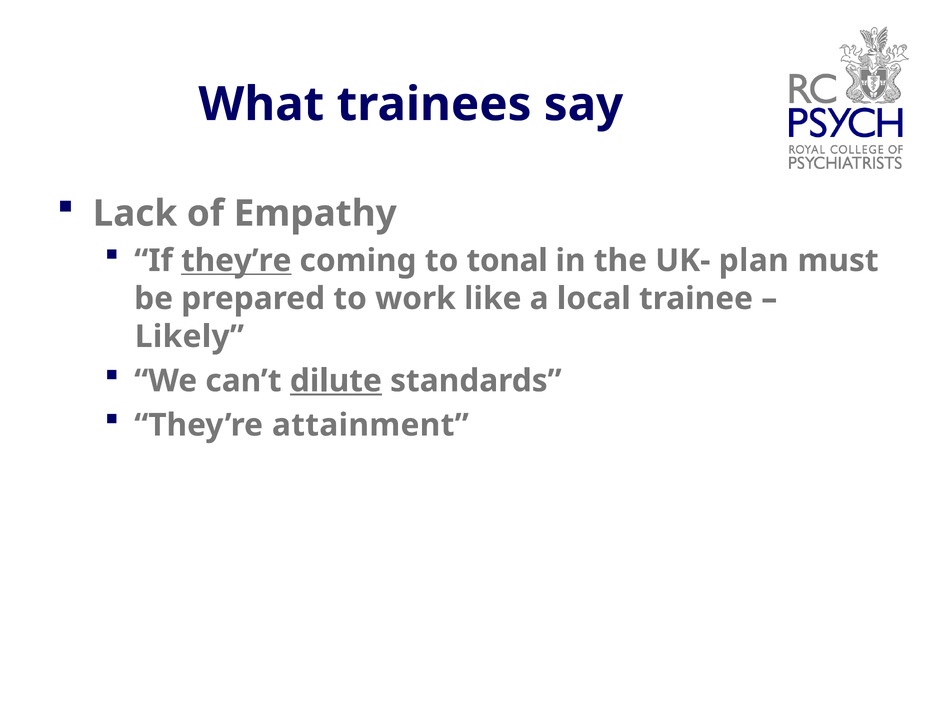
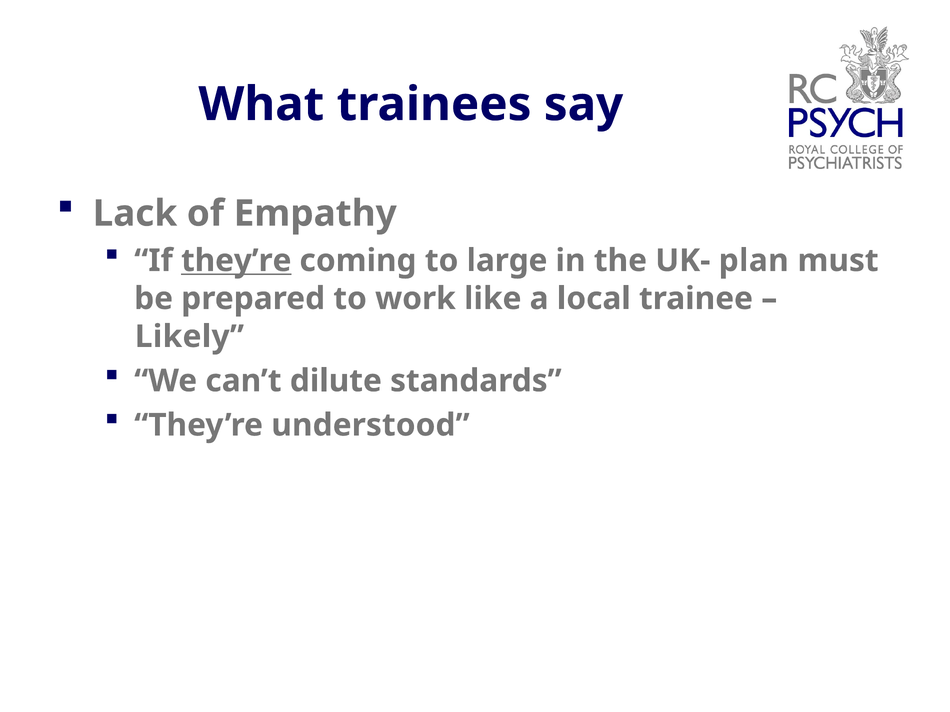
tonal: tonal -> large (507, 261)
dilute underline: present -> none (336, 381)
attainment: attainment -> understood (370, 425)
